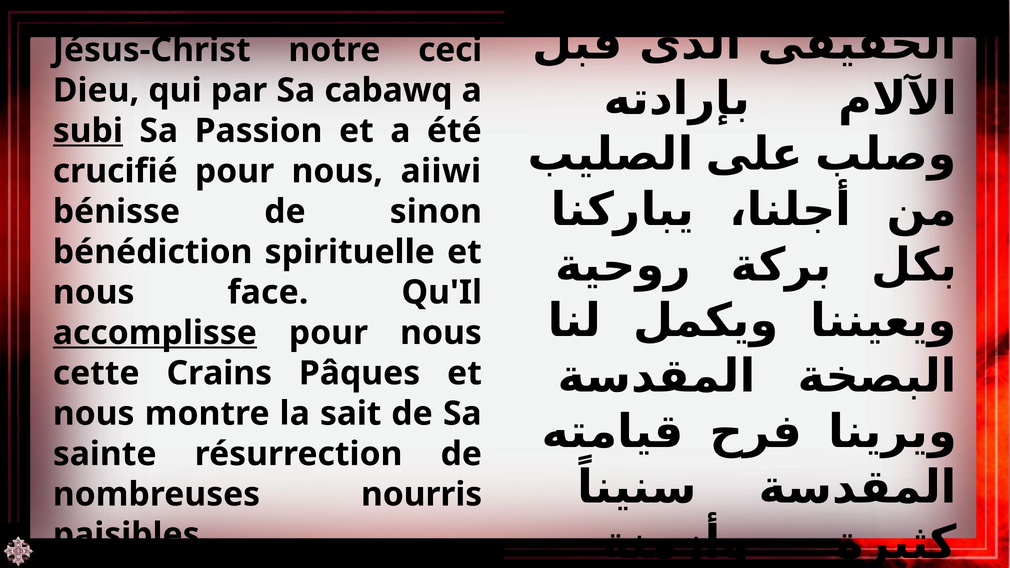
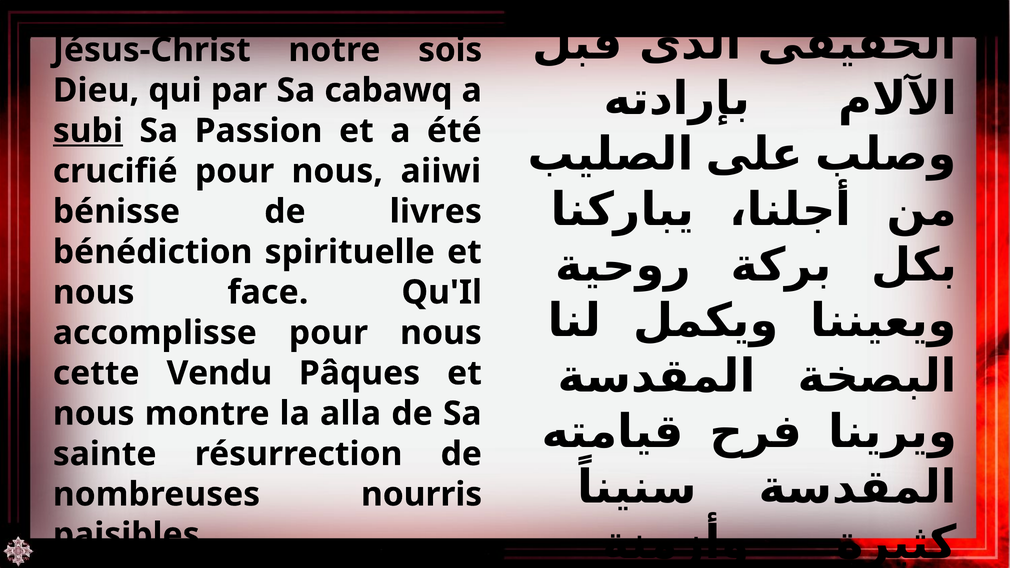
ceci: ceci -> sois (450, 50)
sinon: sinon -> livres (436, 212)
accomplisse underline: present -> none (155, 333)
Crains: Crains -> Vendu (219, 373)
sait: sait -> alla (351, 414)
